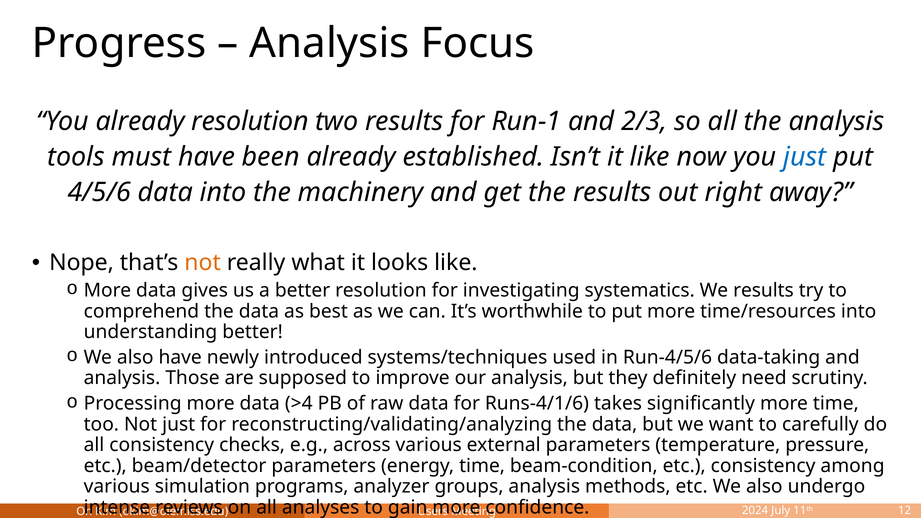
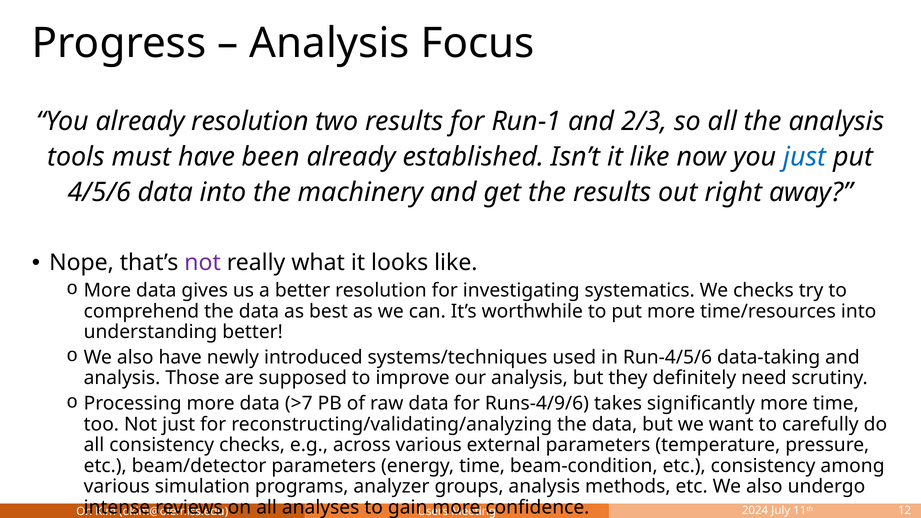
not colour: orange -> purple (203, 263)
We results: results -> checks (763, 290)
>4: >4 -> >7 (299, 404)
Runs-4/1/6: Runs-4/1/6 -> Runs-4/9/6 (537, 404)
